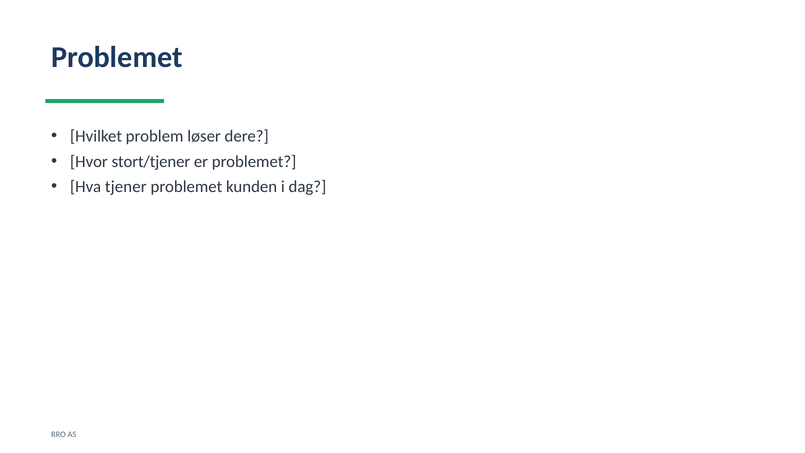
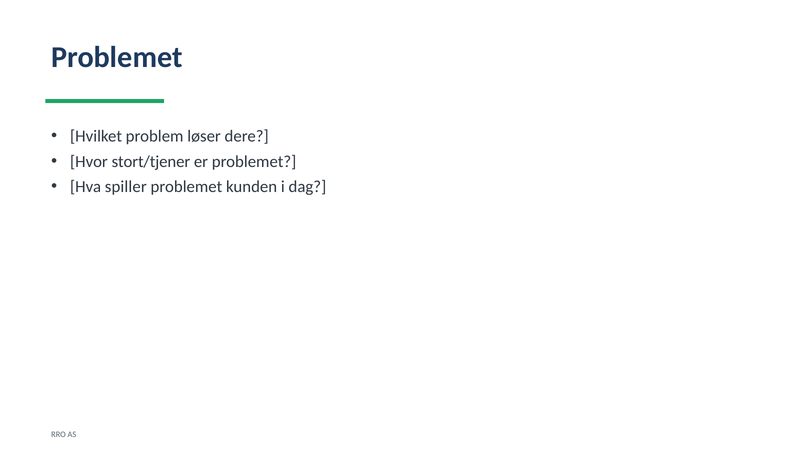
tjener: tjener -> spiller (126, 187)
